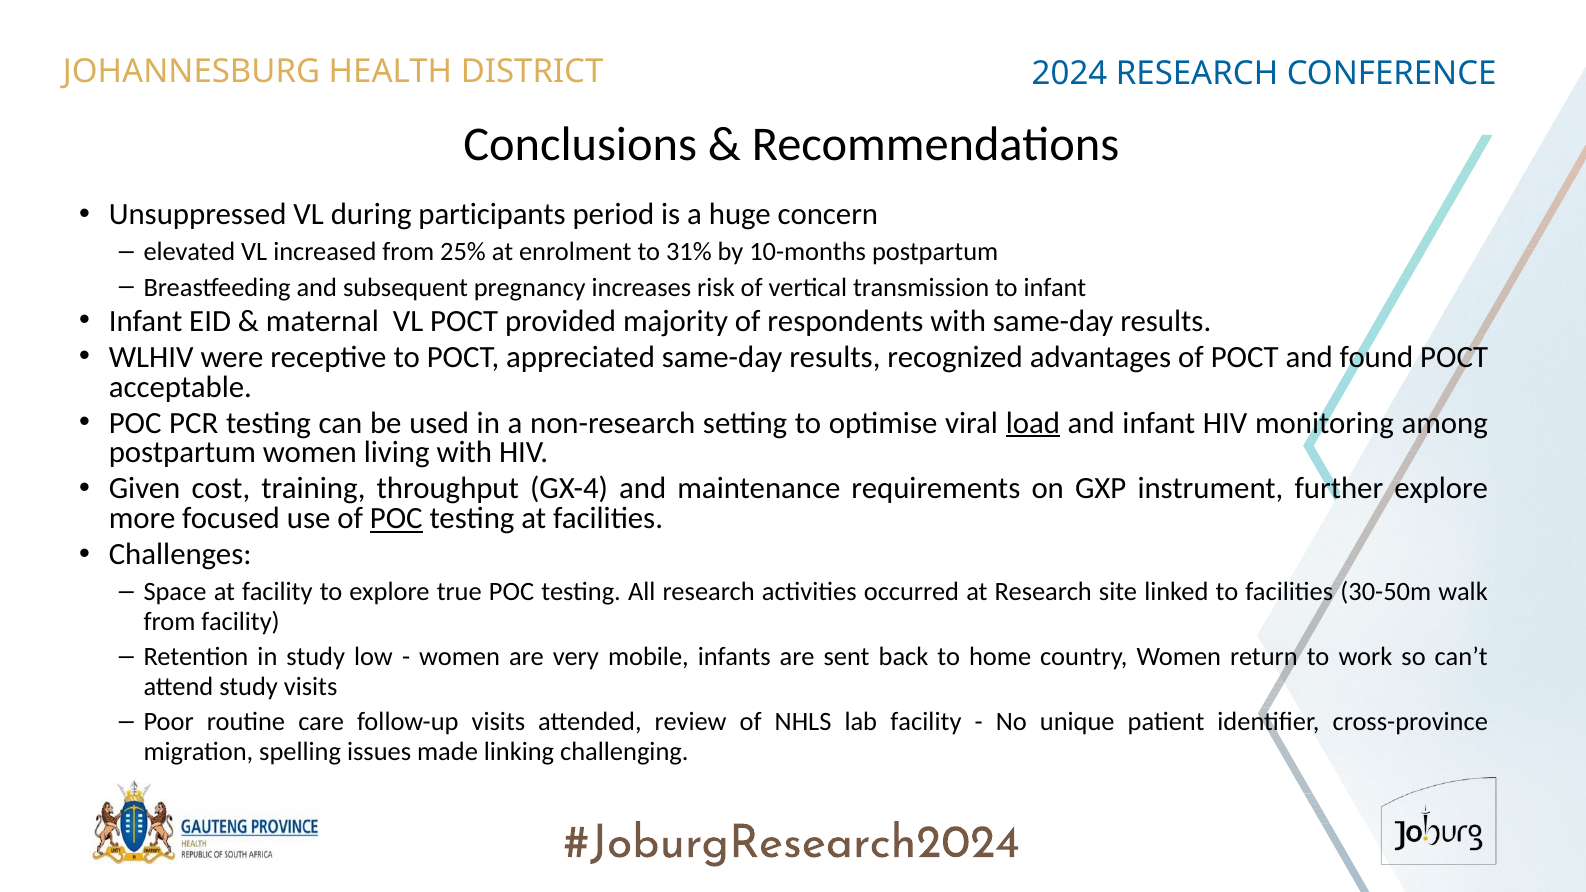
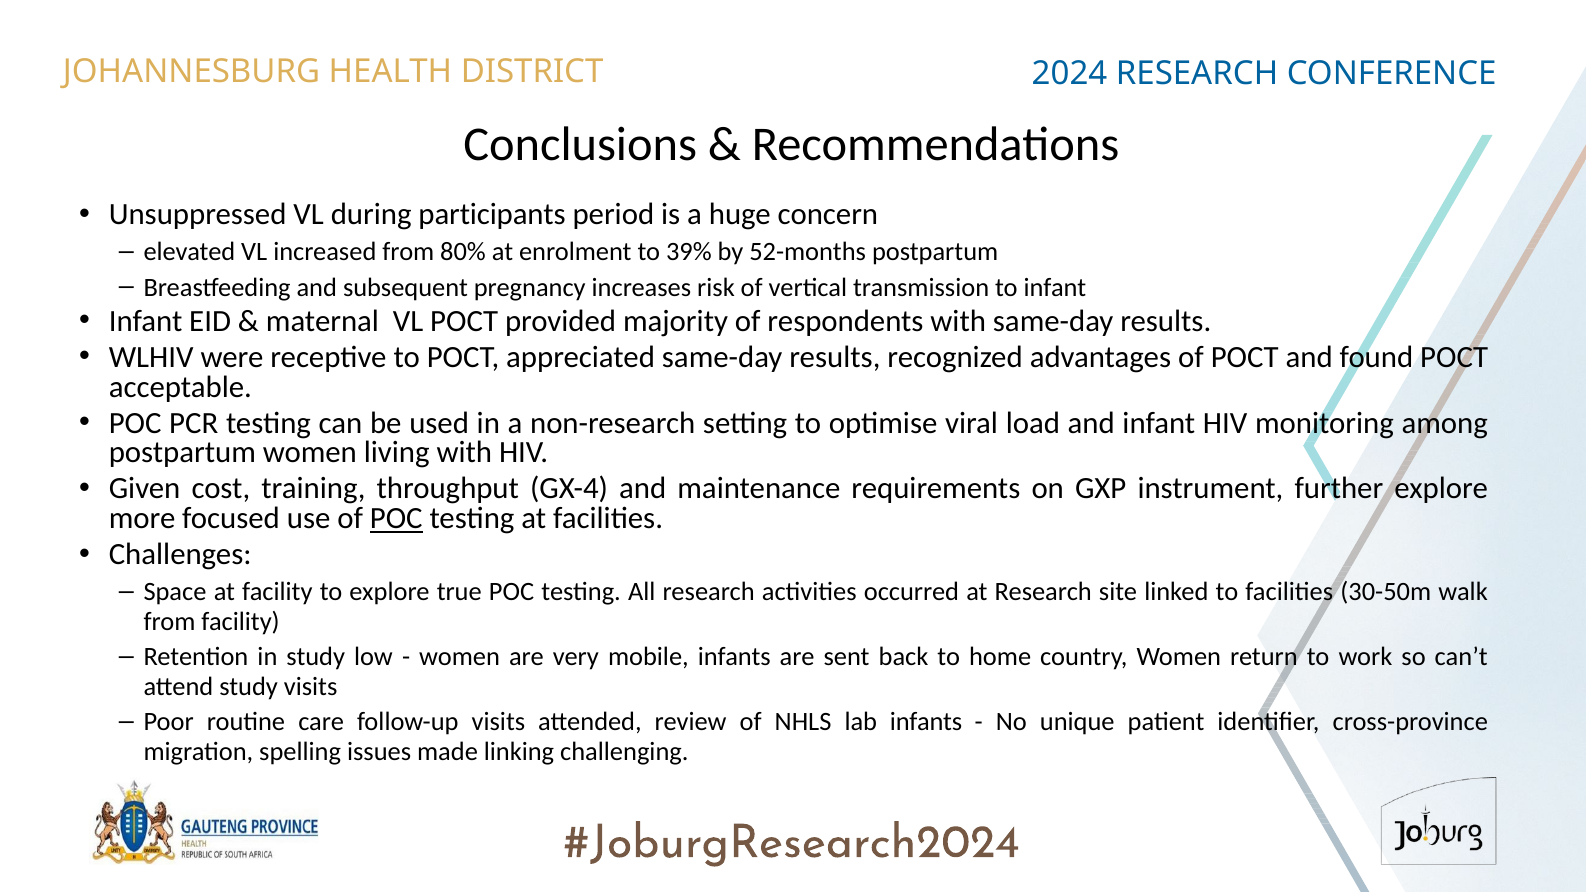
25%: 25% -> 80% (463, 252)
31%: 31% -> 39% (689, 252)
10-months: 10-months -> 52-months (808, 252)
load underline: present -> none (1033, 423)
lab facility: facility -> infants (926, 722)
